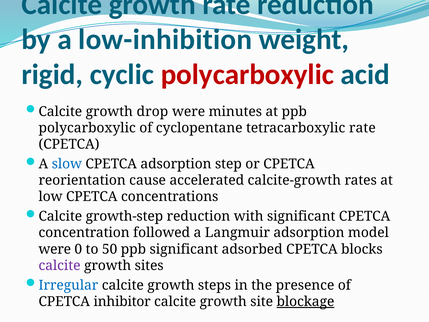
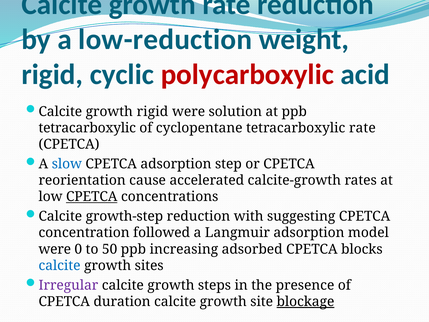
low-inhibition: low-inhibition -> low-reduction (165, 40)
growth drop: drop -> rigid (152, 111)
minutes: minutes -> solution (235, 111)
polycarboxylic: polycarboxylic -> tetracarboxylic (87, 128)
CPETCA underline: none -> present (92, 197)
with significant: significant -> suggesting (301, 216)
ppb significant: significant -> increasing (184, 249)
calcite colour: purple -> blue (60, 265)
Irregular colour: blue -> purple (68, 285)
inhibitor: inhibitor -> duration (122, 301)
